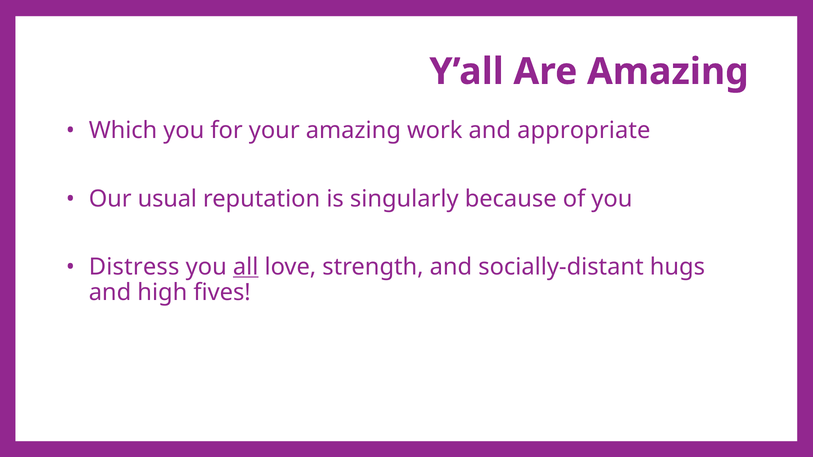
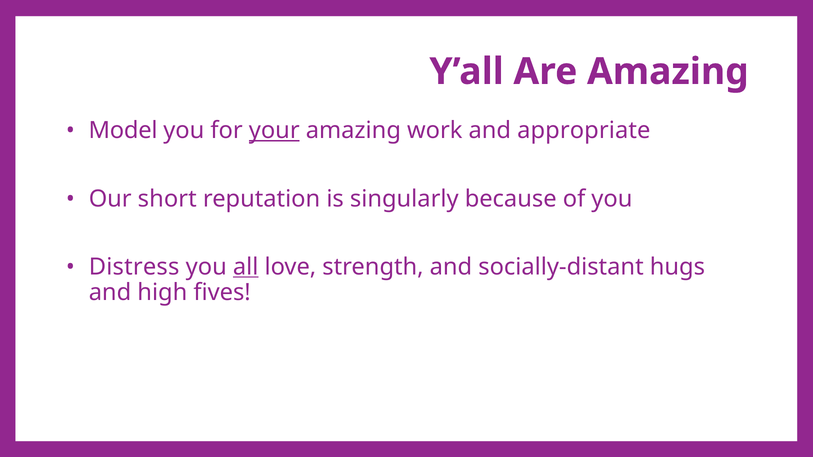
Which: Which -> Model (123, 131)
your underline: none -> present (274, 131)
usual: usual -> short (167, 199)
